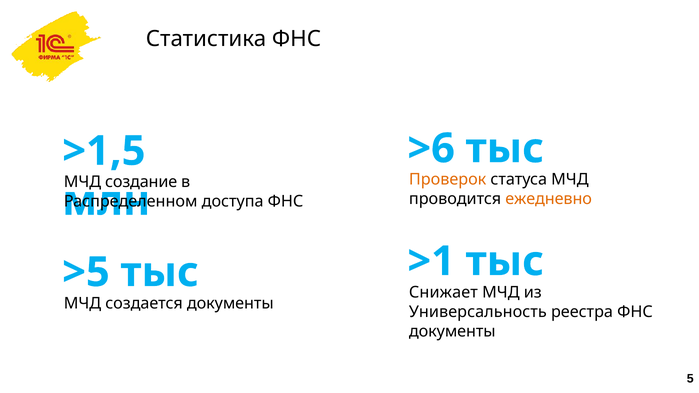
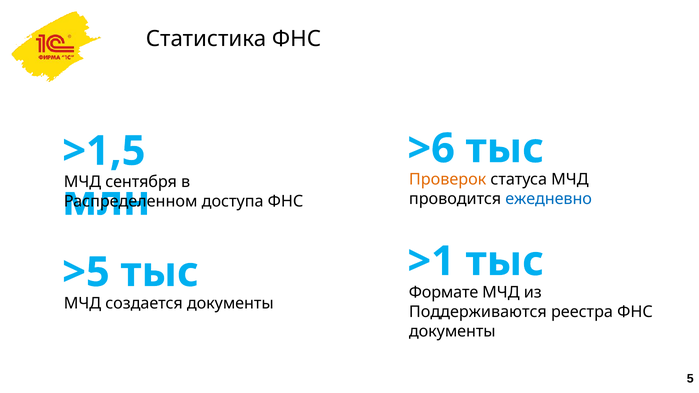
создание: создание -> сентября (141, 182)
ежедневно colour: orange -> blue (549, 199)
Снижает: Снижает -> Формате (444, 292)
Универсальность: Универсальность -> Поддерживаются (478, 312)
